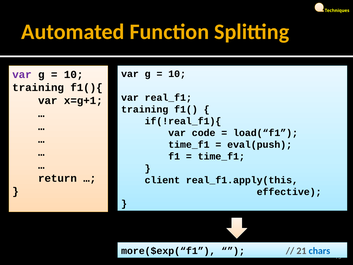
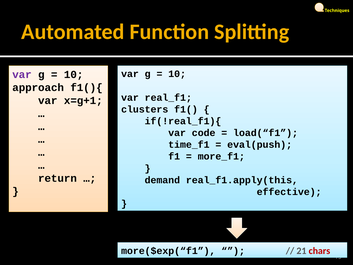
training: training -> approach (38, 88)
training: training -> clusters (145, 109)
time_f1: time_f1 -> more_f1 (221, 156)
client: client -> demand (162, 180)
chars colour: blue -> red (319, 251)
